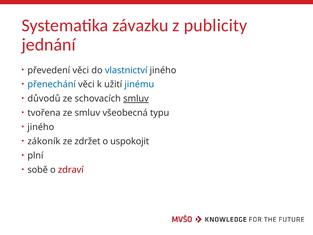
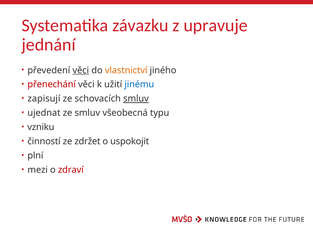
publicity: publicity -> upravuje (216, 25)
věci underline: none -> present (81, 70)
vlastnictví colour: blue -> orange (126, 70)
přenechání colour: blue -> red (52, 84)
důvodů: důvodů -> zapisují (44, 99)
tvořena: tvořena -> ujednat (44, 113)
jiného: jiného -> vzniku (41, 127)
zákoník: zákoník -> činností (44, 141)
sobě: sobě -> mezi (38, 170)
